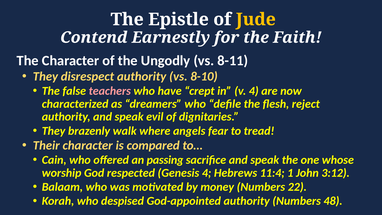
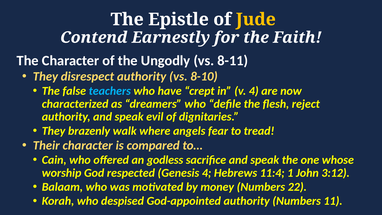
teachers colour: pink -> light blue (110, 91)
passing: passing -> godless (165, 160)
48: 48 -> 11 (333, 201)
